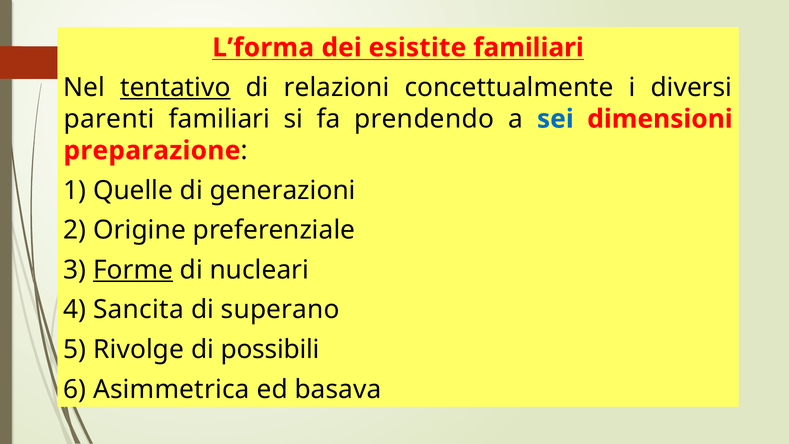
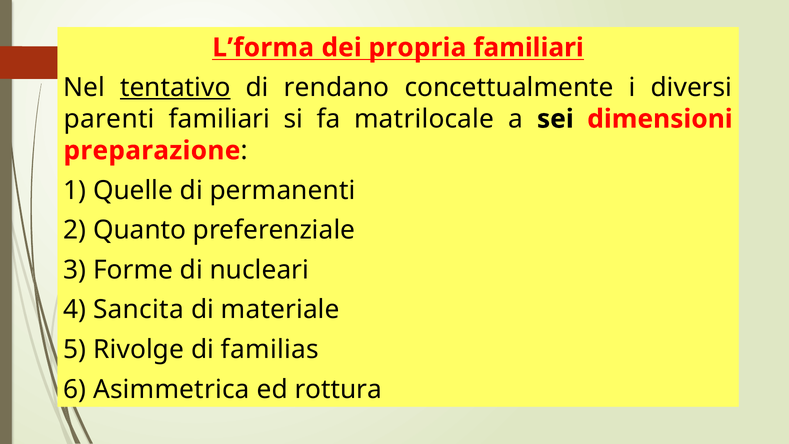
esistite: esistite -> propria (417, 48)
relazioni: relazioni -> rendano (337, 87)
prendendo: prendendo -> matrilocale (424, 119)
sei colour: blue -> black (555, 119)
generazioni: generazioni -> permanenti (283, 190)
Origine: Origine -> Quanto (140, 230)
Forme underline: present -> none (133, 270)
superano: superano -> materiale (280, 310)
possibili: possibili -> familias (270, 349)
basava: basava -> rottura (338, 389)
